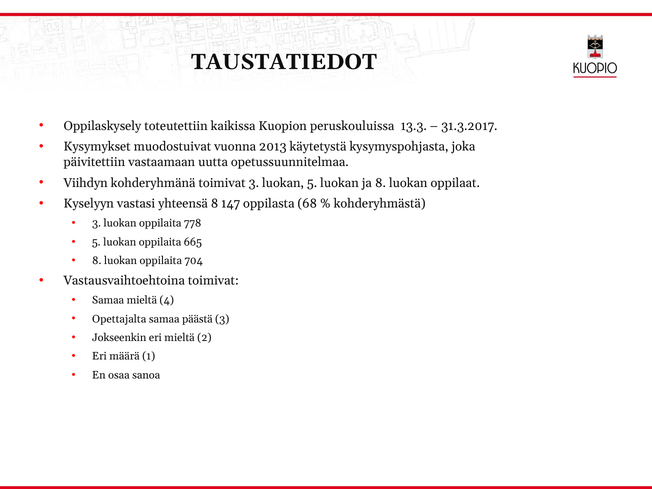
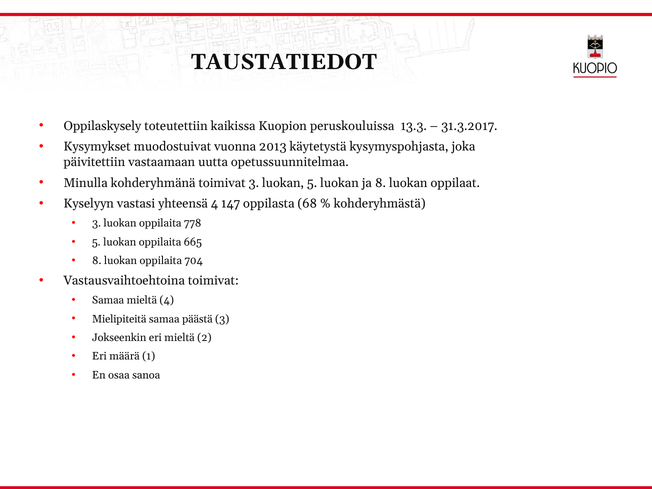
Viihdyn: Viihdyn -> Minulla (86, 183)
yhteensä 8: 8 -> 4 (215, 204)
Opettajalta: Opettajalta -> Mielipiteitä (119, 319)
